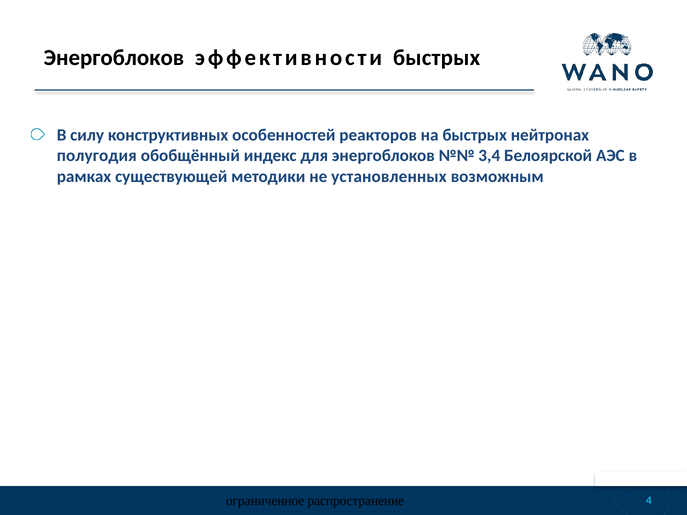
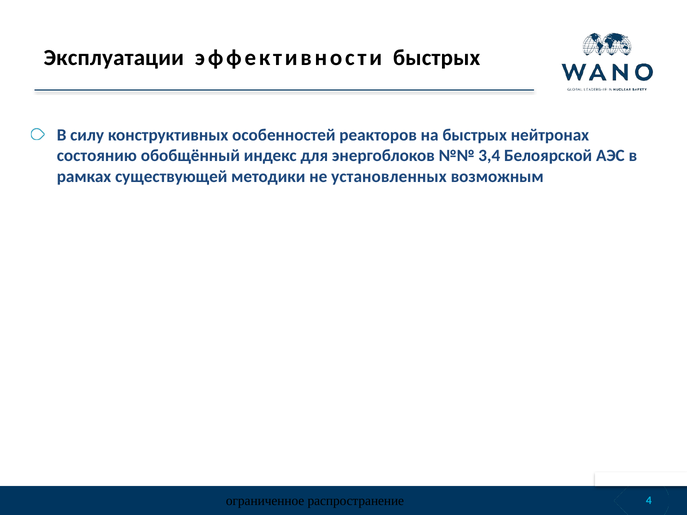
Энергоблоков: Энергоблоков -> Эксплуатации (114, 58)
полугодия: полугодия -> состоянию (97, 156)
